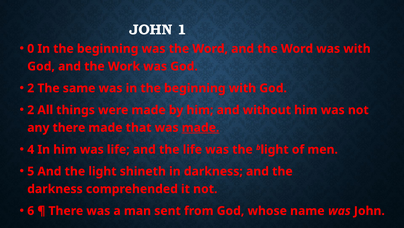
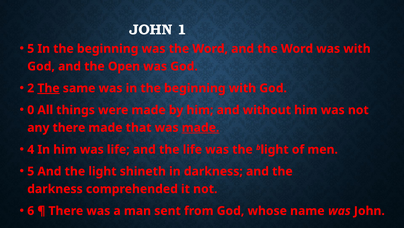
0: 0 -> 5 (31, 49)
Work: Work -> Open (124, 66)
The underline: none -> present (48, 88)
2: 2 -> 0 (31, 110)
